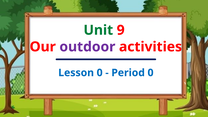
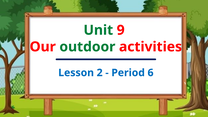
outdoor colour: purple -> green (87, 47)
Lesson 0: 0 -> 2 (100, 73)
Period 0: 0 -> 6 (151, 73)
